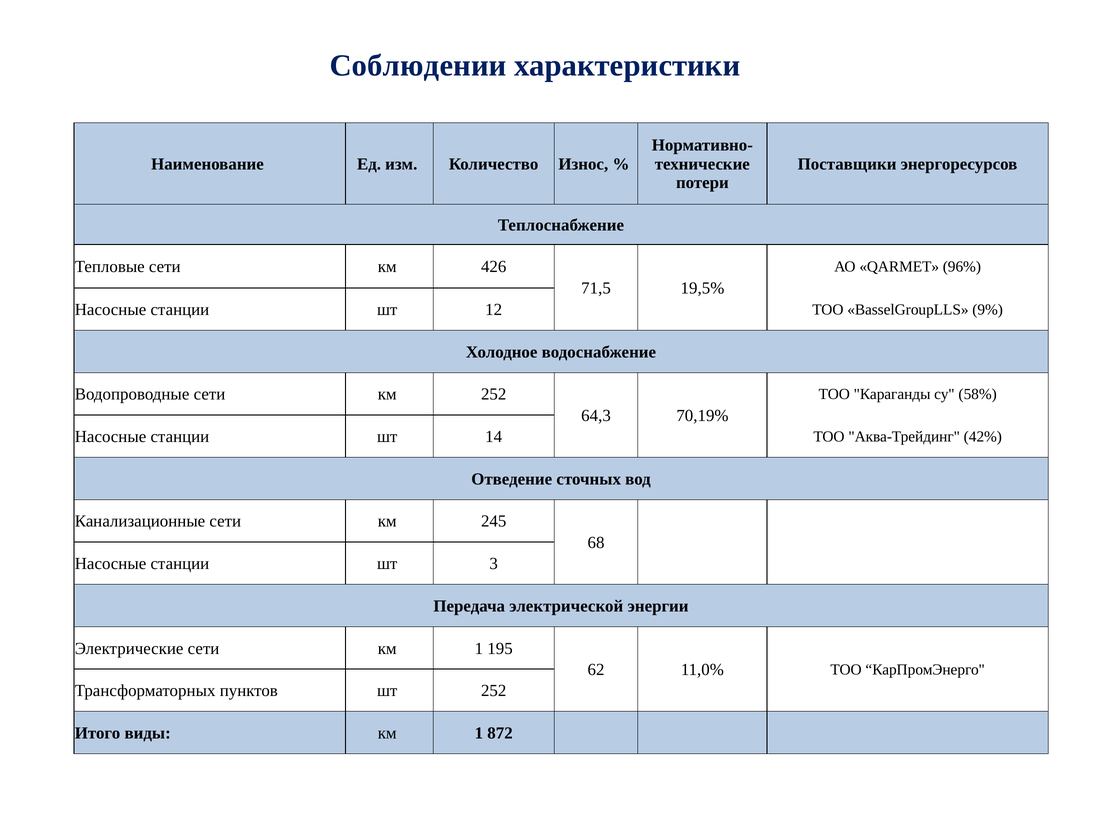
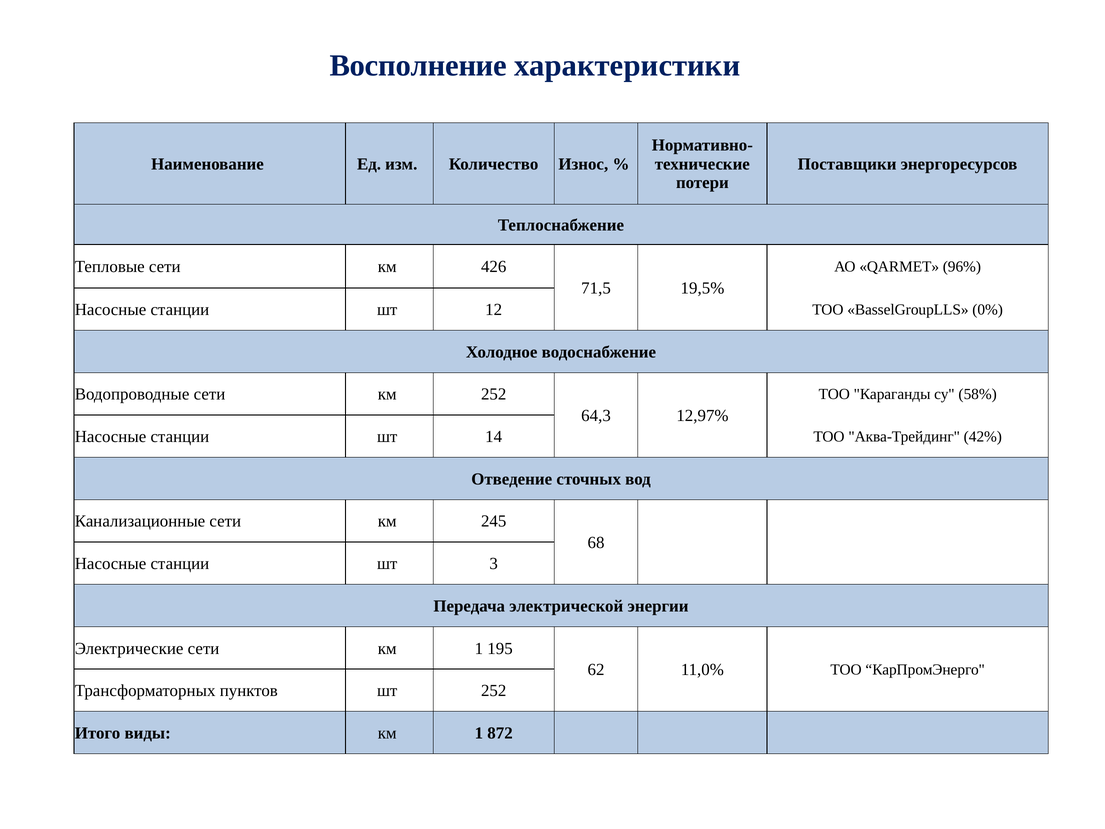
Соблюдении: Соблюдении -> Восполнение (418, 66)
9%: 9% -> 0% (988, 310)
70,19%: 70,19% -> 12,97% (702, 415)
